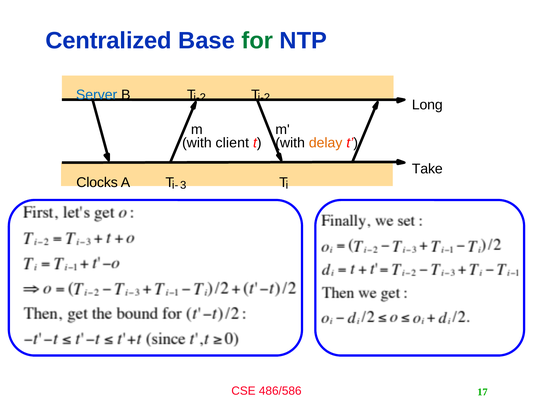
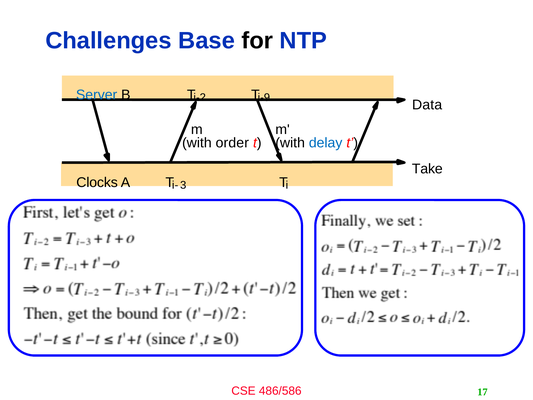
Centralized: Centralized -> Challenges (109, 41)
for colour: green -> black (257, 41)
i-2: i-2 -> i-9 (264, 97)
Long: Long -> Data (427, 105)
client: client -> order (232, 143)
delay colour: orange -> blue (326, 143)
